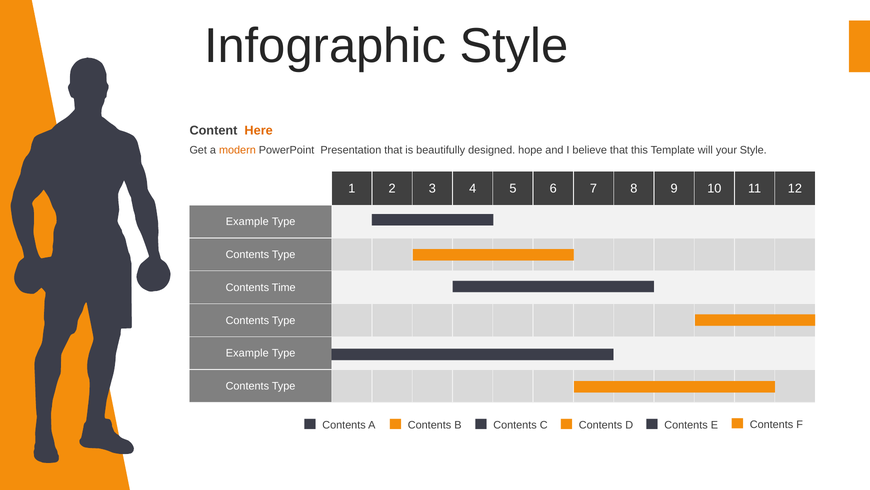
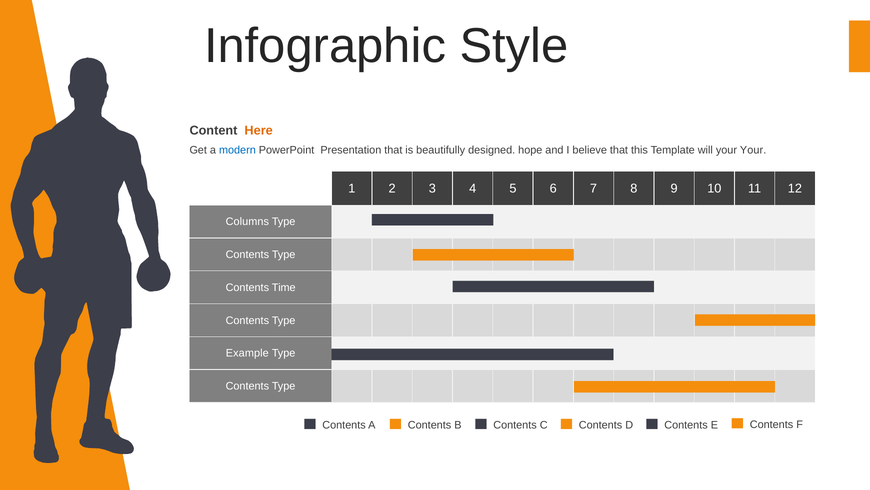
modern colour: orange -> blue (237, 150)
your Style: Style -> Your (753, 150)
Example: Example -> Columns (247, 221)
